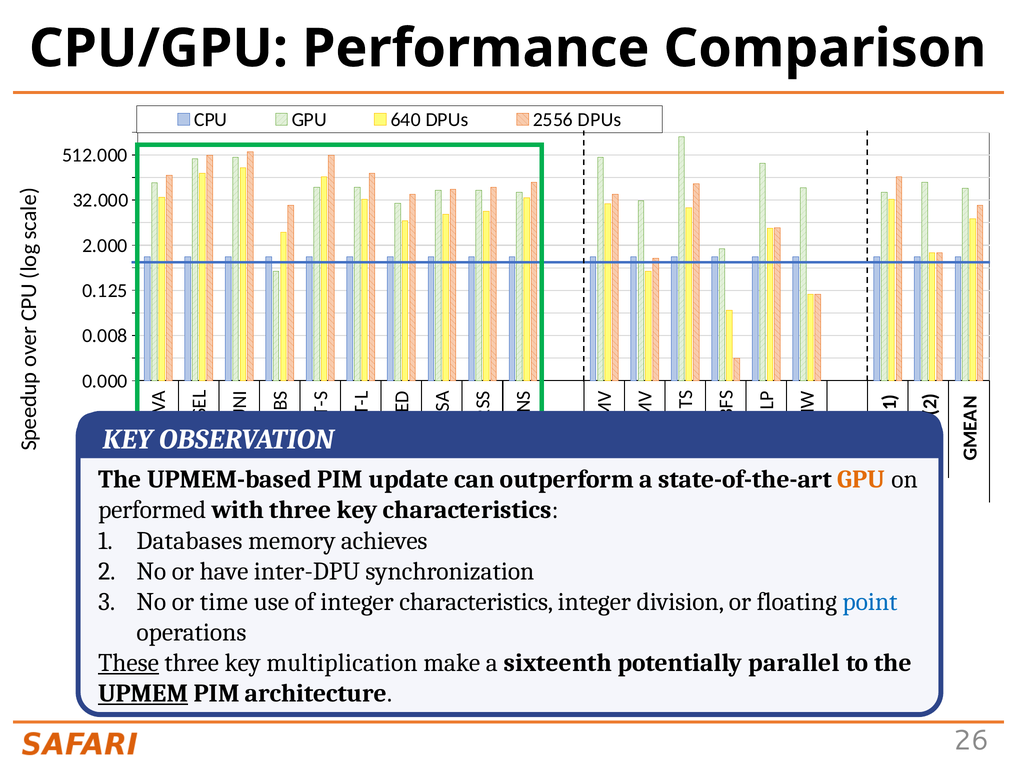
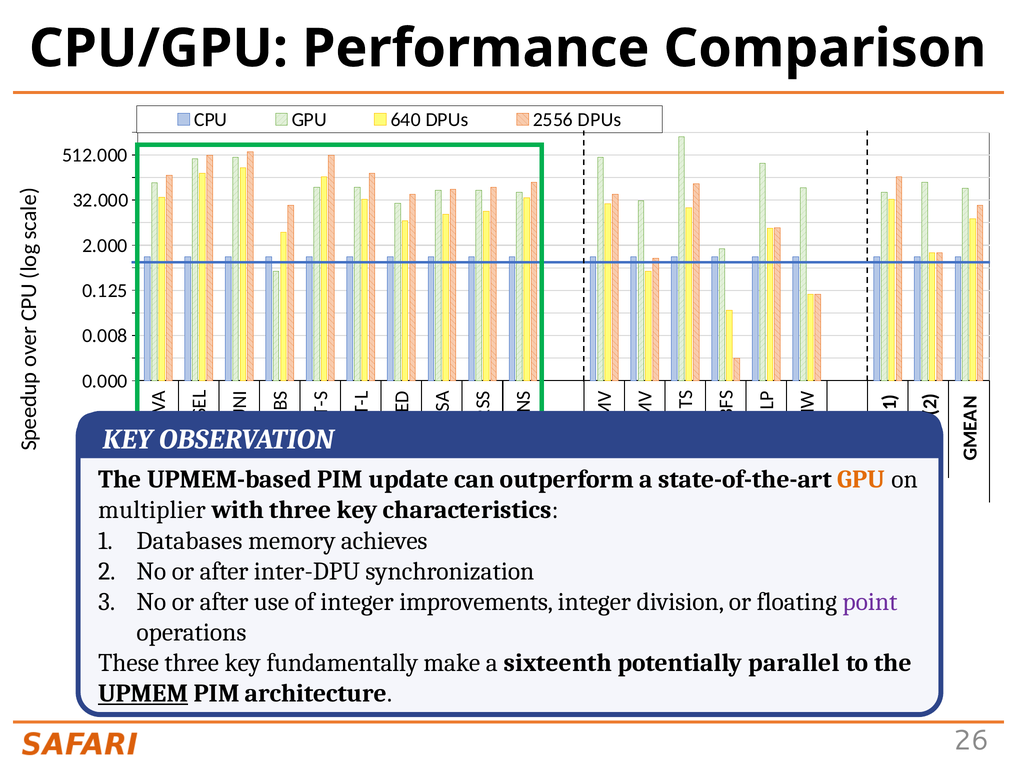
performed: performed -> multiplier (152, 510)
2 No or have: have -> after (224, 571)
time: time -> after (224, 602)
integer characteristics: characteristics -> improvements (476, 602)
point colour: blue -> purple (870, 602)
These underline: present -> none (129, 663)
multiplication: multiplication -> fundamentally (342, 663)
